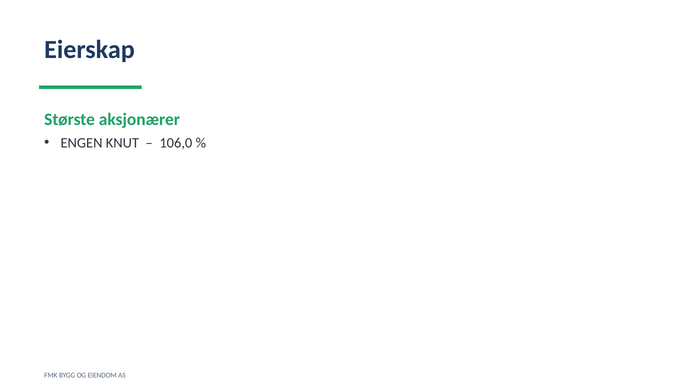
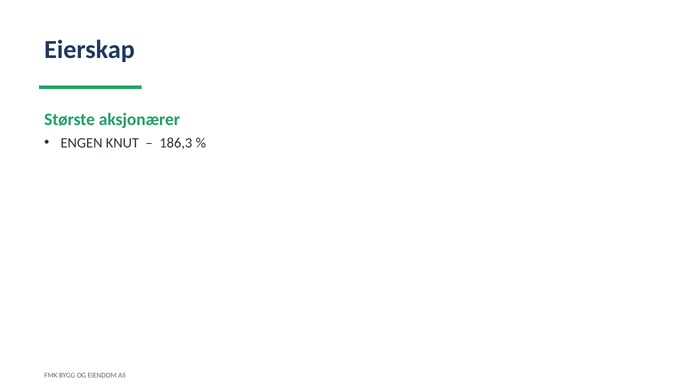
106,0: 106,0 -> 186,3 (176, 143)
